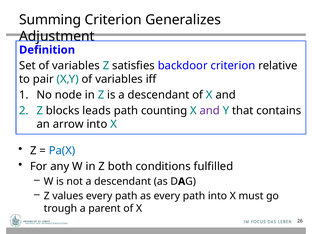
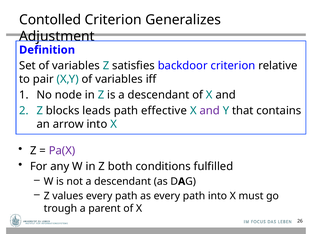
Summing: Summing -> Contolled (50, 20)
counting: counting -> effective (164, 111)
Pa(X colour: blue -> purple (62, 151)
